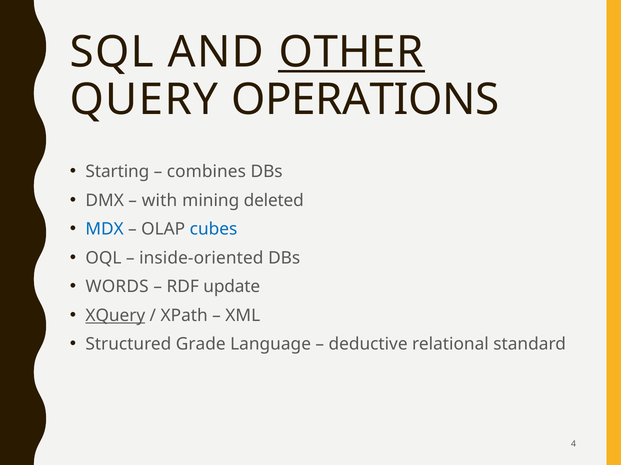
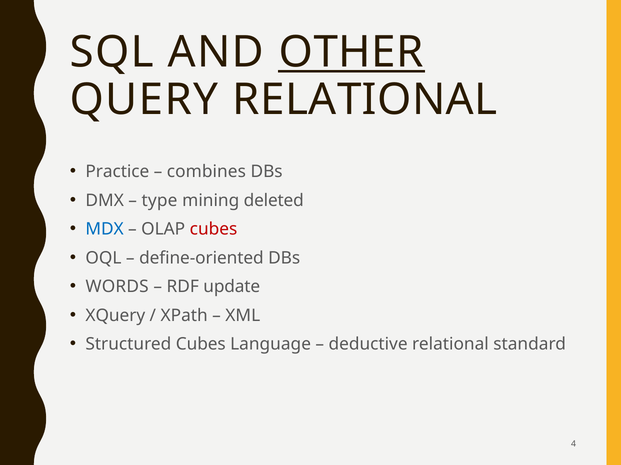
QUERY OPERATIONS: OPERATIONS -> RELATIONAL (365, 100)
Starting: Starting -> Practice (117, 172)
with: with -> type (160, 201)
cubes colour: blue -> red (214, 230)
inside-oriented: inside-oriented -> define-oriented (201, 258)
XQuery underline: present -> none (115, 316)
Structured Grade: Grade -> Cubes (201, 345)
